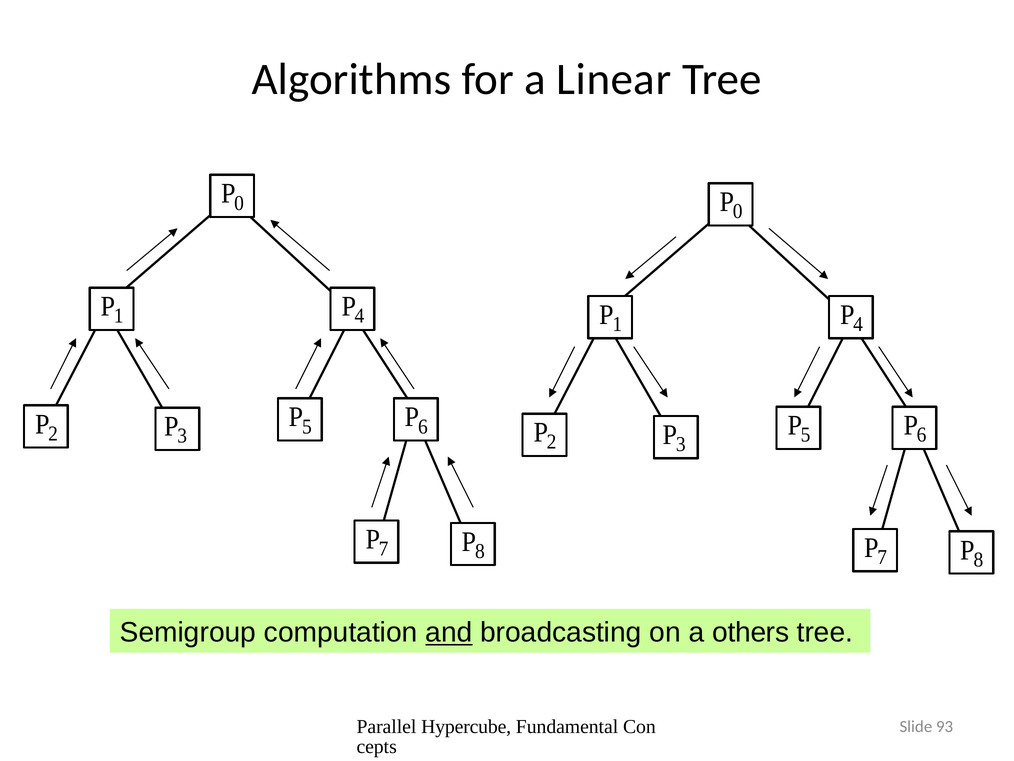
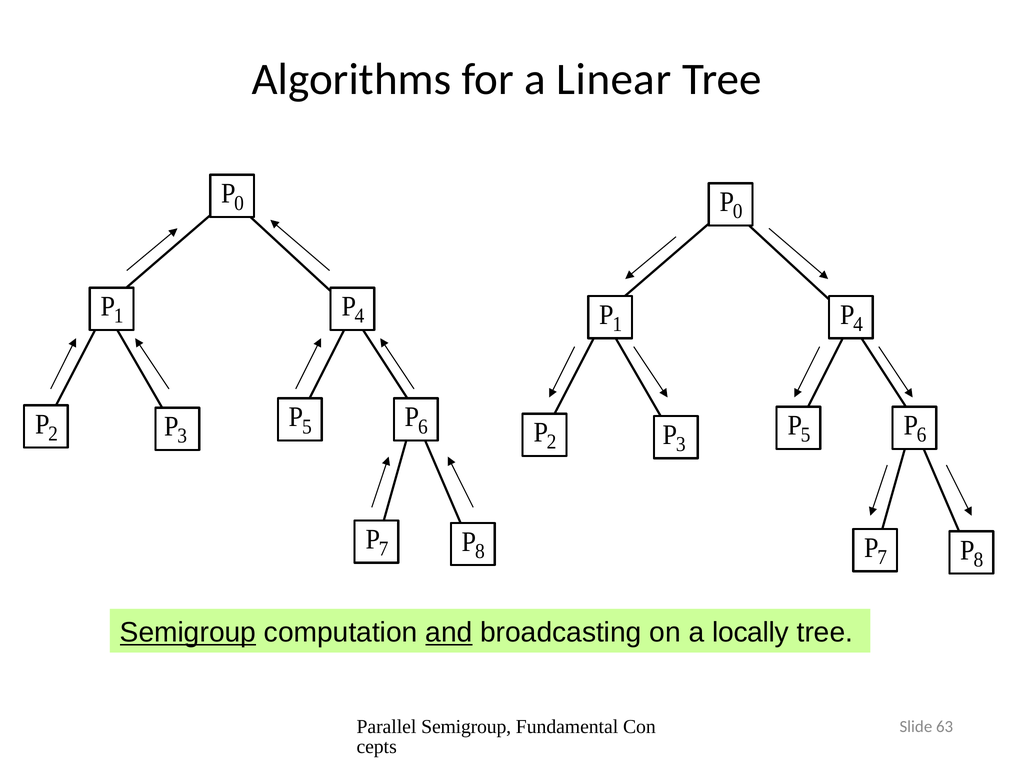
Semigroup underline: none -> present (188, 632)
others: others -> locally (751, 632)
Parallel Hypercube: Hypercube -> Semigroup (466, 726)
93: 93 -> 63 (945, 726)
